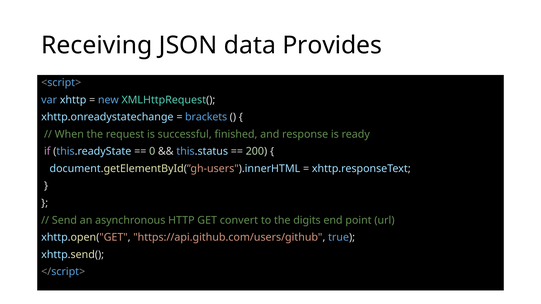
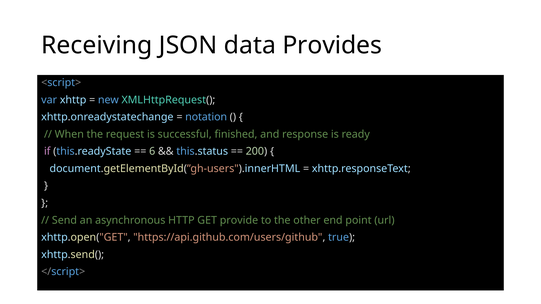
brackets: brackets -> notation (206, 117)
0: 0 -> 6 (152, 152)
convert: convert -> provide (239, 220)
digits: digits -> other (307, 220)
